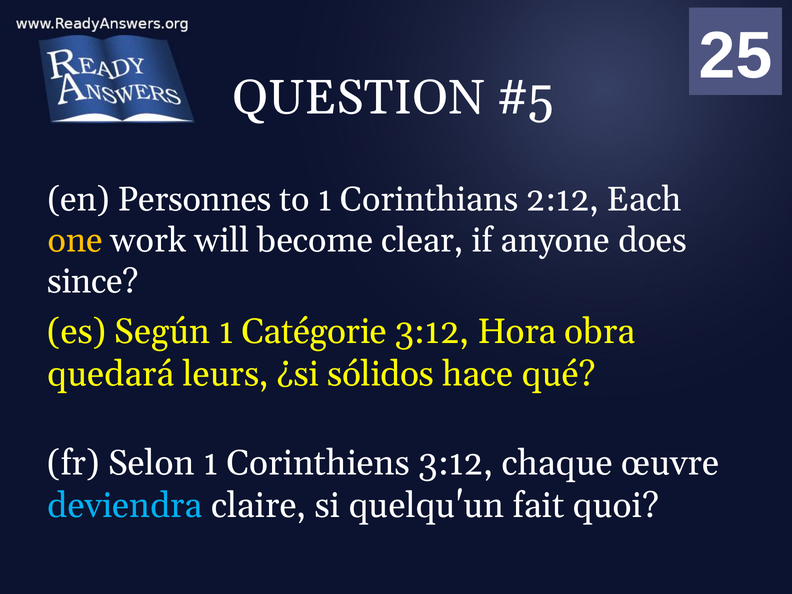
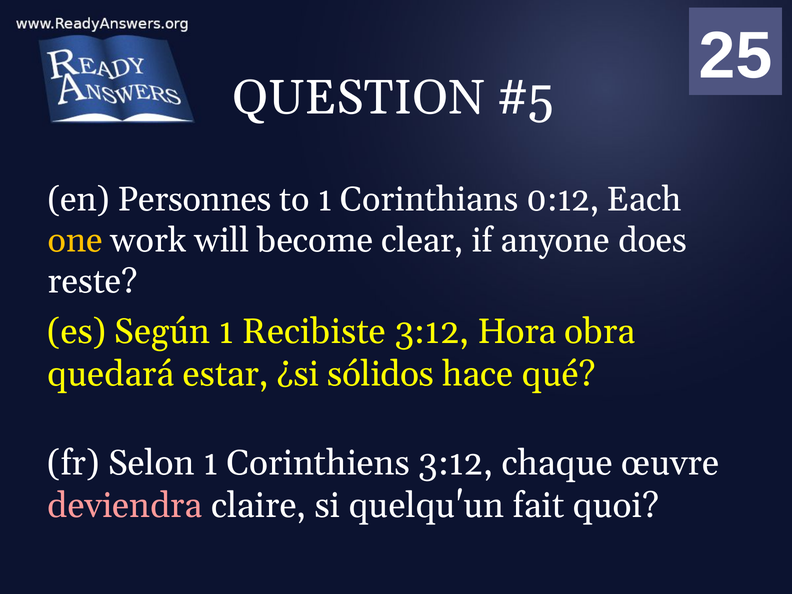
2:12: 2:12 -> 0:12 (563, 200)
since: since -> reste (93, 281)
Catégorie: Catégorie -> Recibiste (314, 332)
leurs: leurs -> estar (226, 374)
deviendra colour: light blue -> pink (125, 505)
